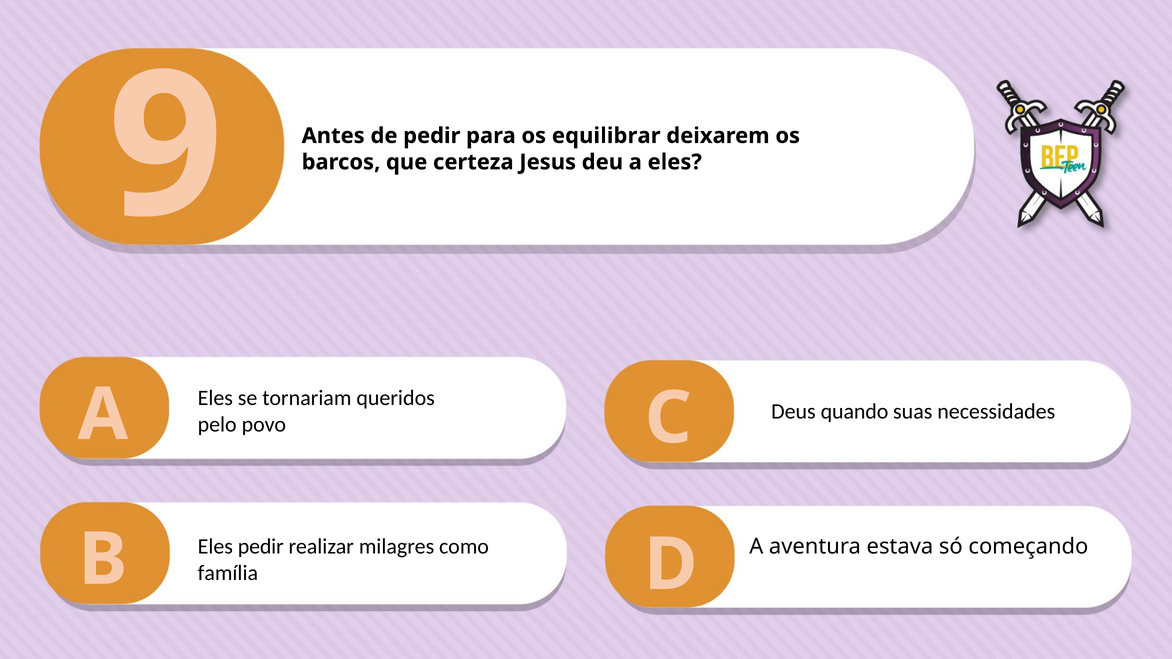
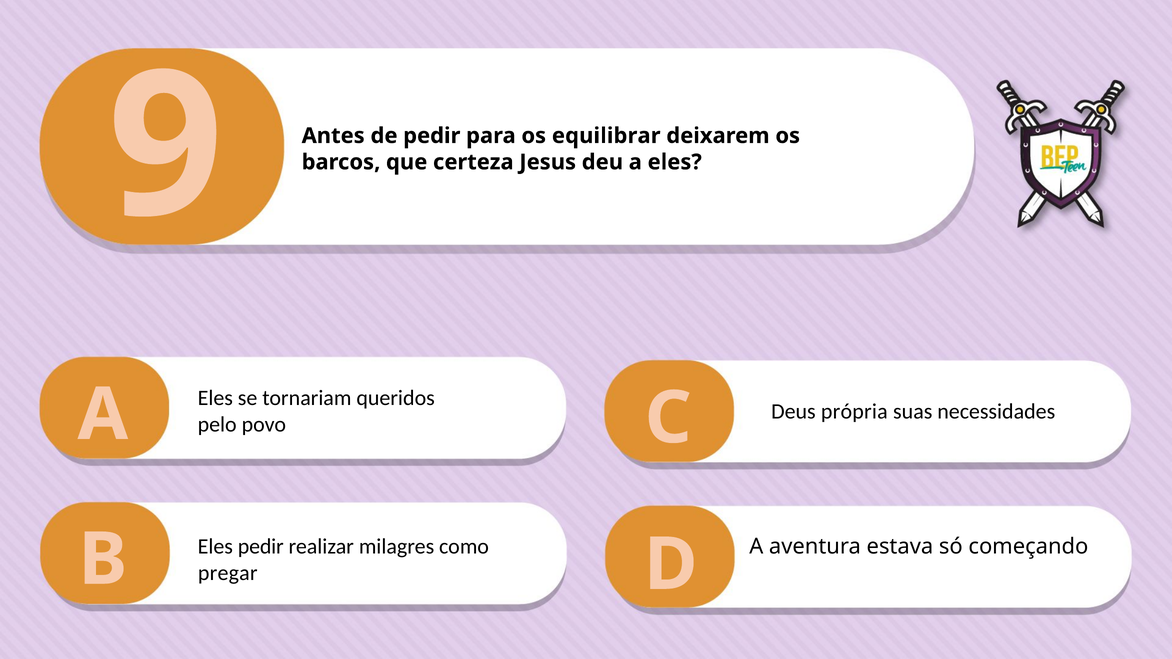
quando: quando -> própria (854, 412)
família: família -> pregar (228, 573)
